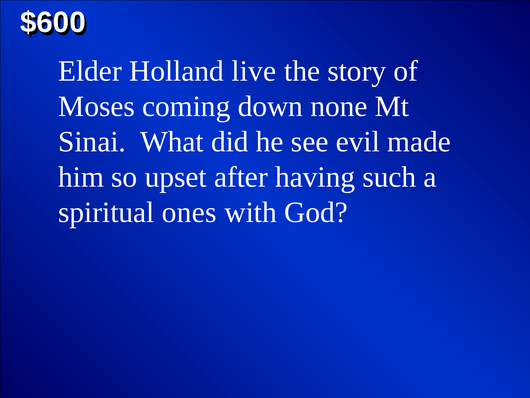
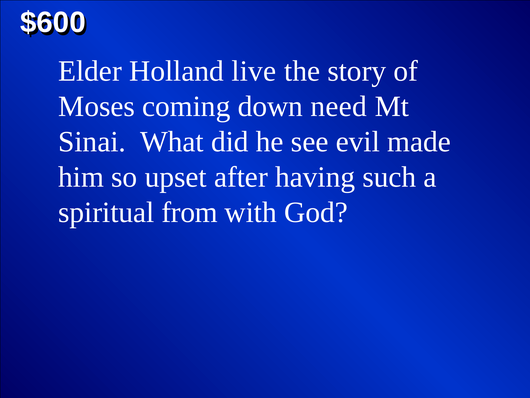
none: none -> need (339, 106)
ones: ones -> from (190, 212)
